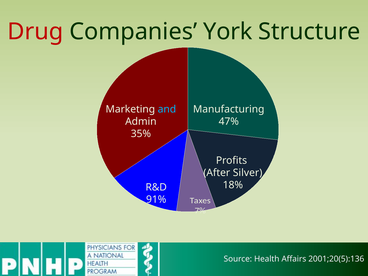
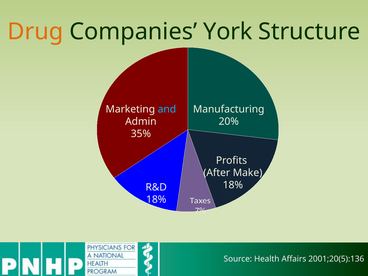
Drug colour: red -> orange (35, 32)
47%: 47% -> 20% (229, 122)
Silver: Silver -> Make (248, 173)
91%: 91% -> 18% (156, 200)
